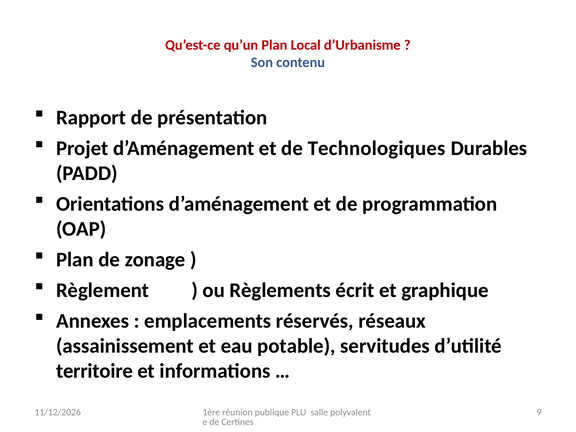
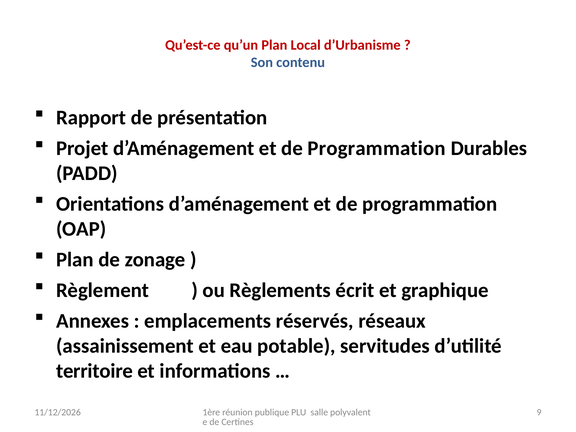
Technologiques: Technologiques -> Programmation (377, 148)
